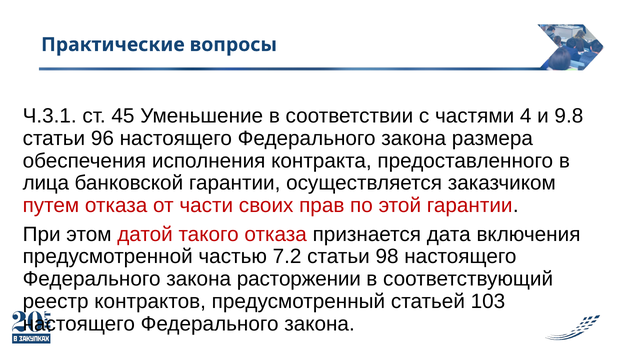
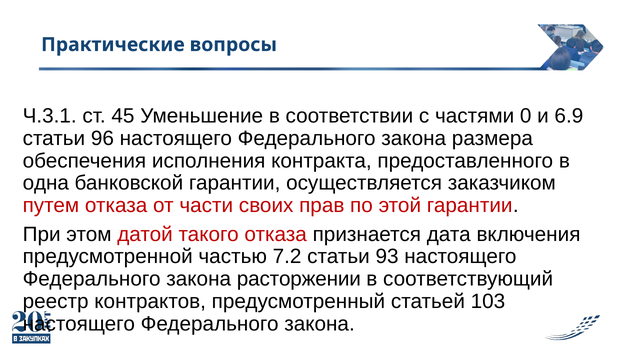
4: 4 -> 0 (526, 116)
9.8: 9.8 -> 6.9 (569, 116)
лица: лица -> одна (46, 183)
98: 98 -> 93 (387, 257)
